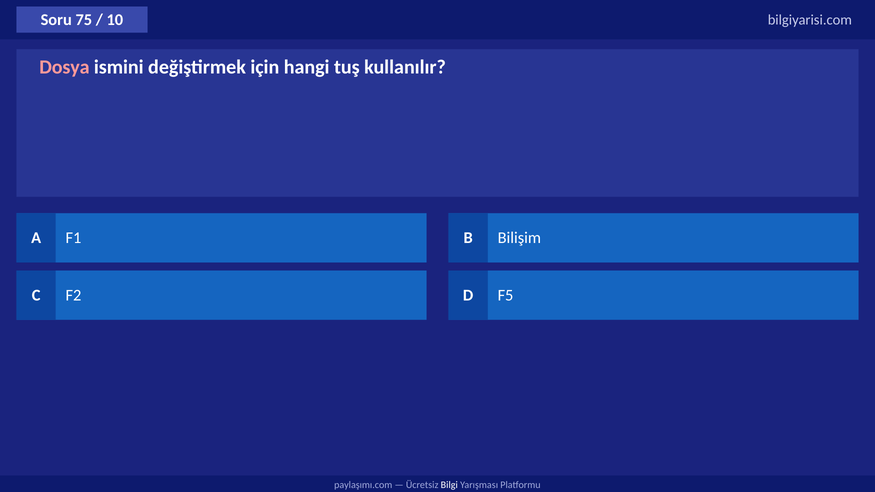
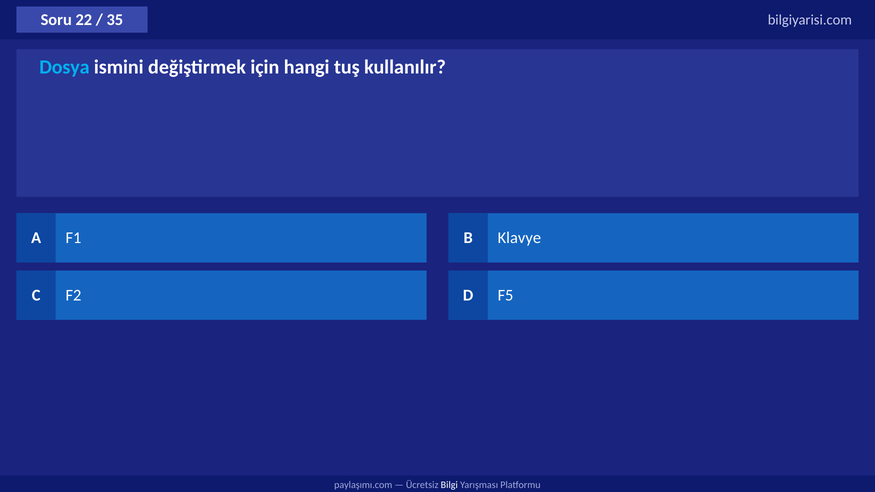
75: 75 -> 22 (84, 20)
10: 10 -> 35 (115, 20)
Dosya colour: pink -> light blue (64, 67)
Bilişim: Bilişim -> Klavye (519, 238)
